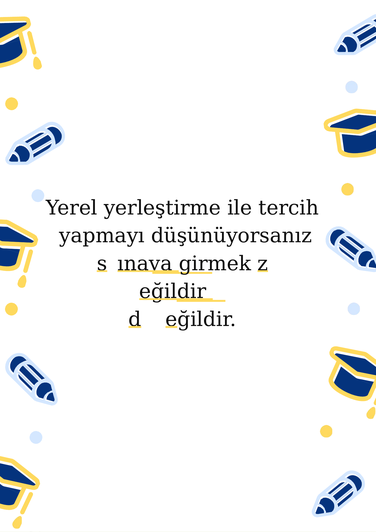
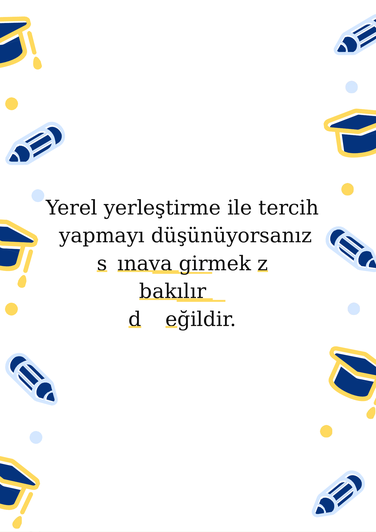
eğildir: eğildir -> bakılır (173, 292)
